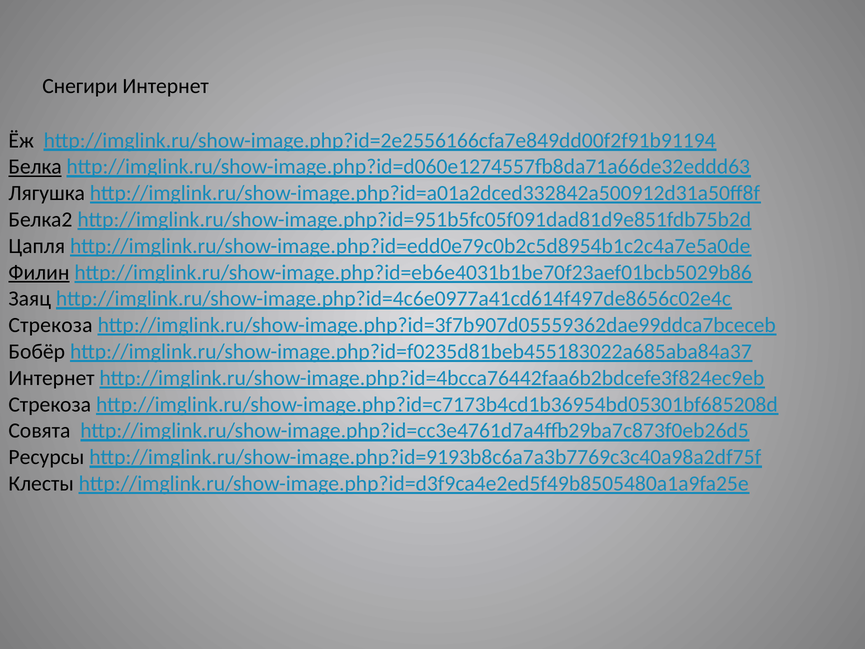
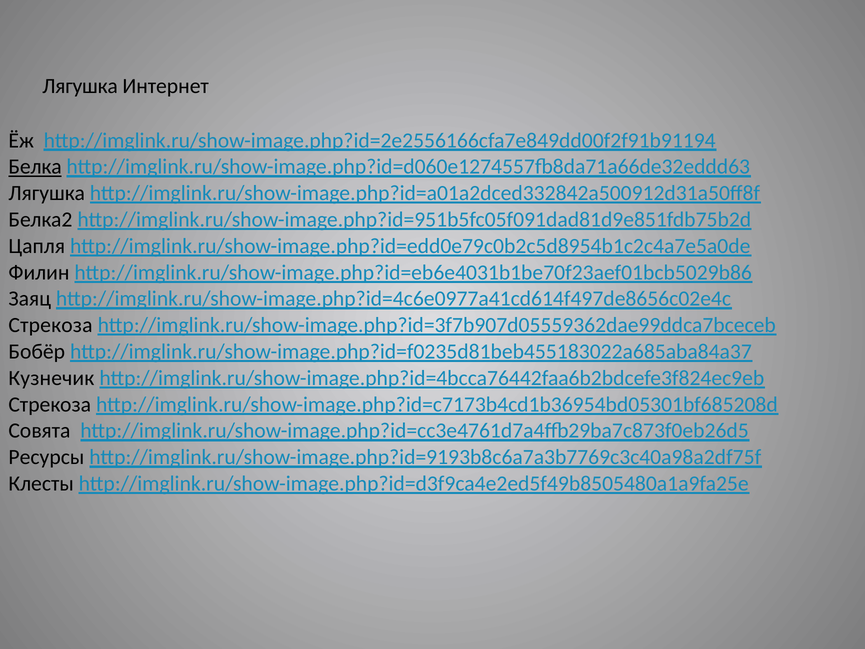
Снегири: Снегири -> Лягушка (80, 86)
Филин underline: present -> none (39, 272)
Интернет: Интернет -> Кузнечик (51, 378)
